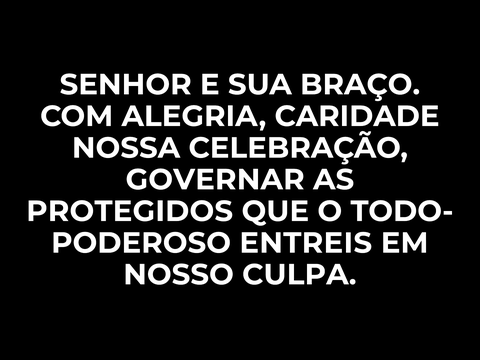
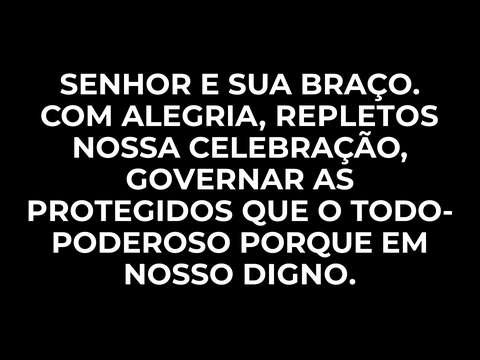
CARIDADE: CARIDADE -> REPLETOS (357, 116)
ENTREIS: ENTREIS -> PORQUE (306, 243)
CULPA: CULPA -> DIGNO (299, 275)
